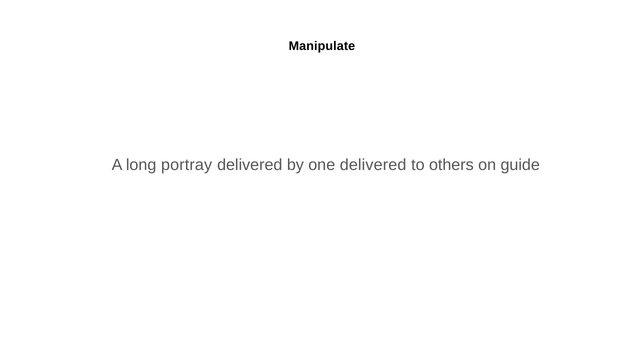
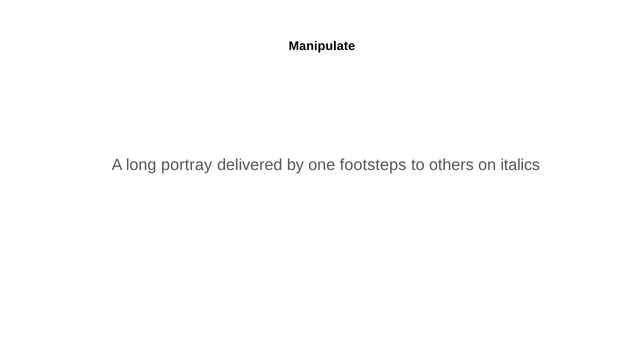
one delivered: delivered -> footsteps (373, 165)
guide: guide -> italics (520, 165)
